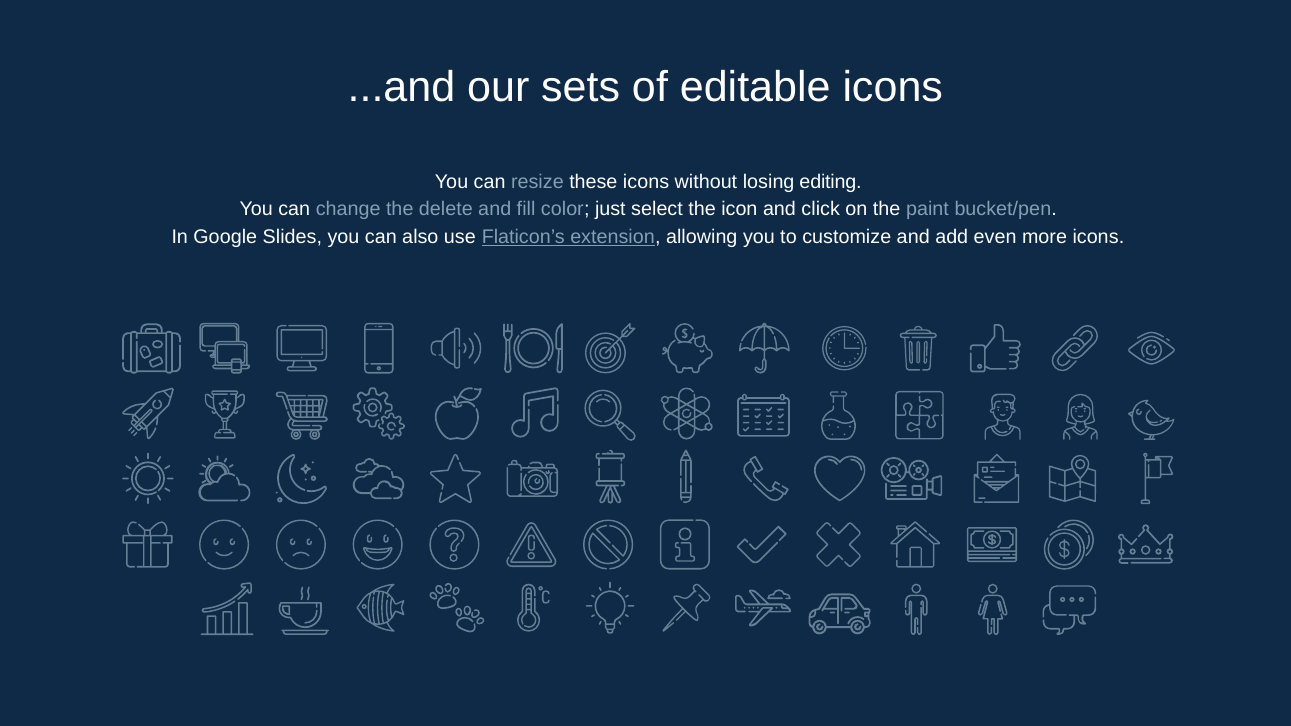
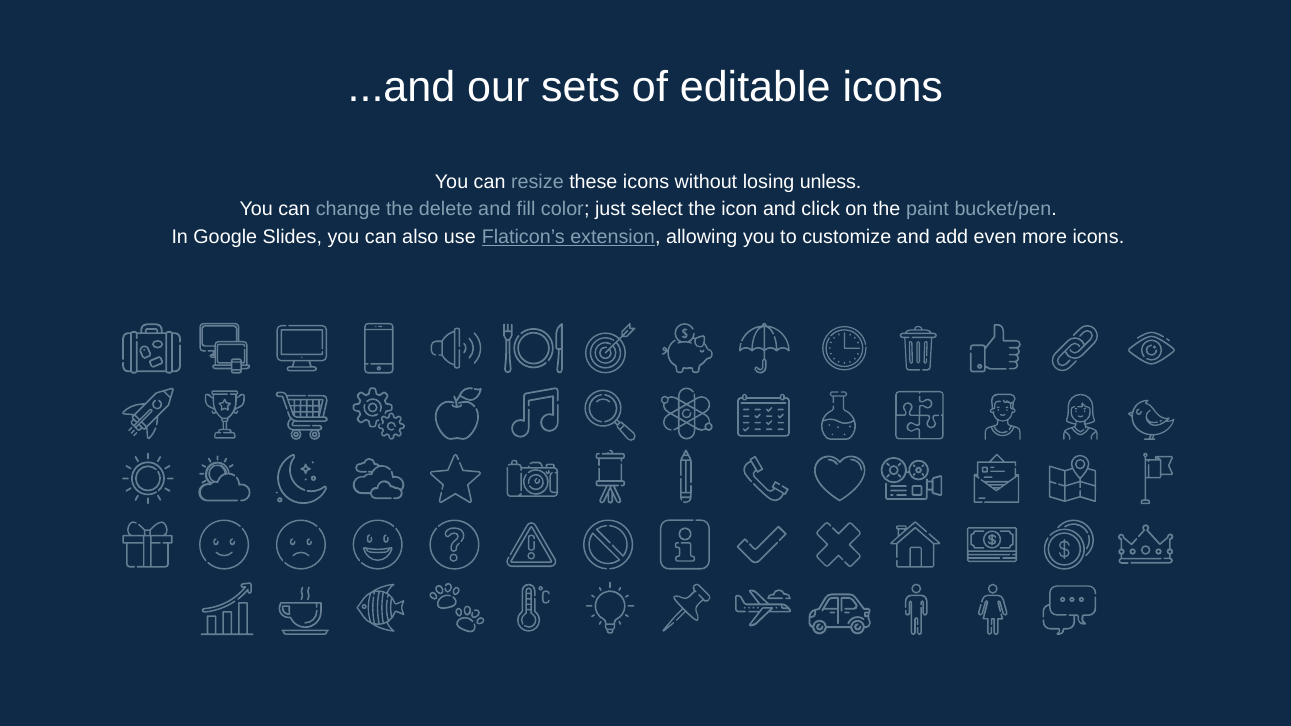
editing: editing -> unless (831, 182)
